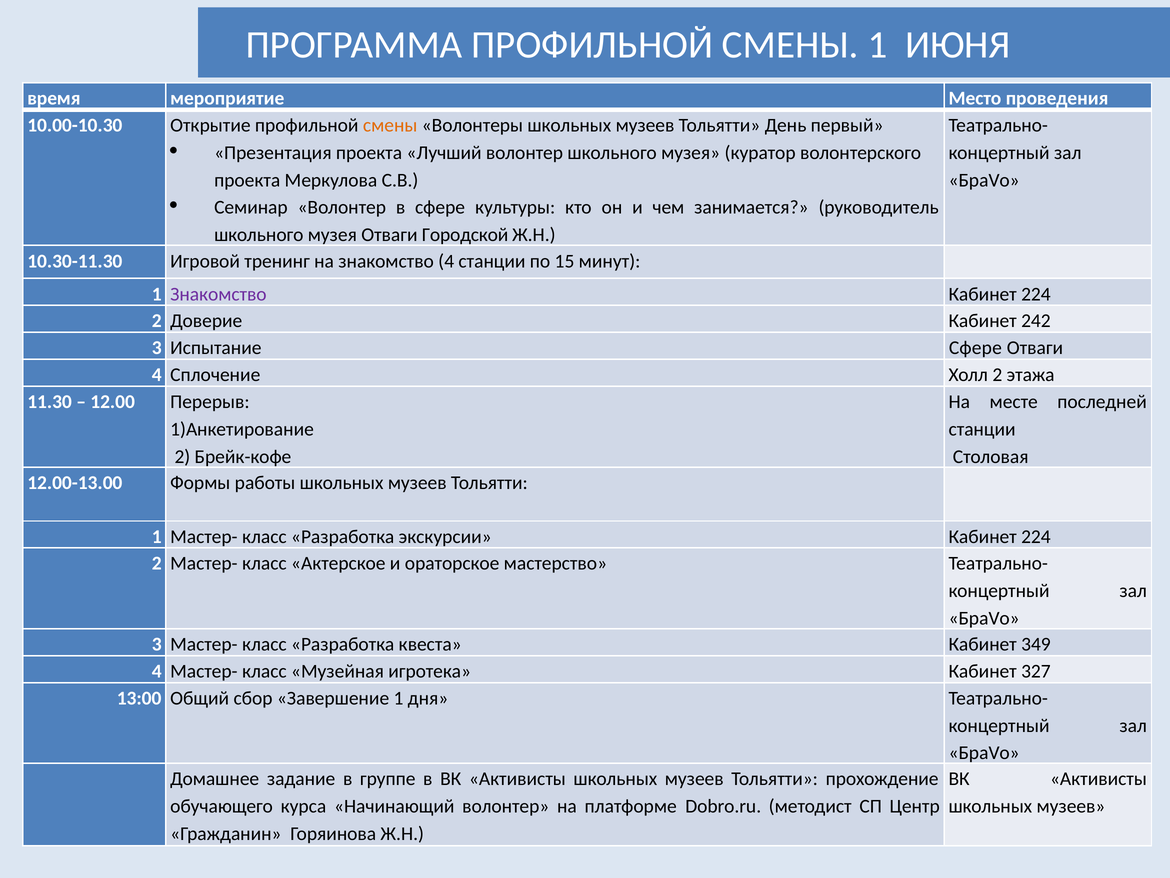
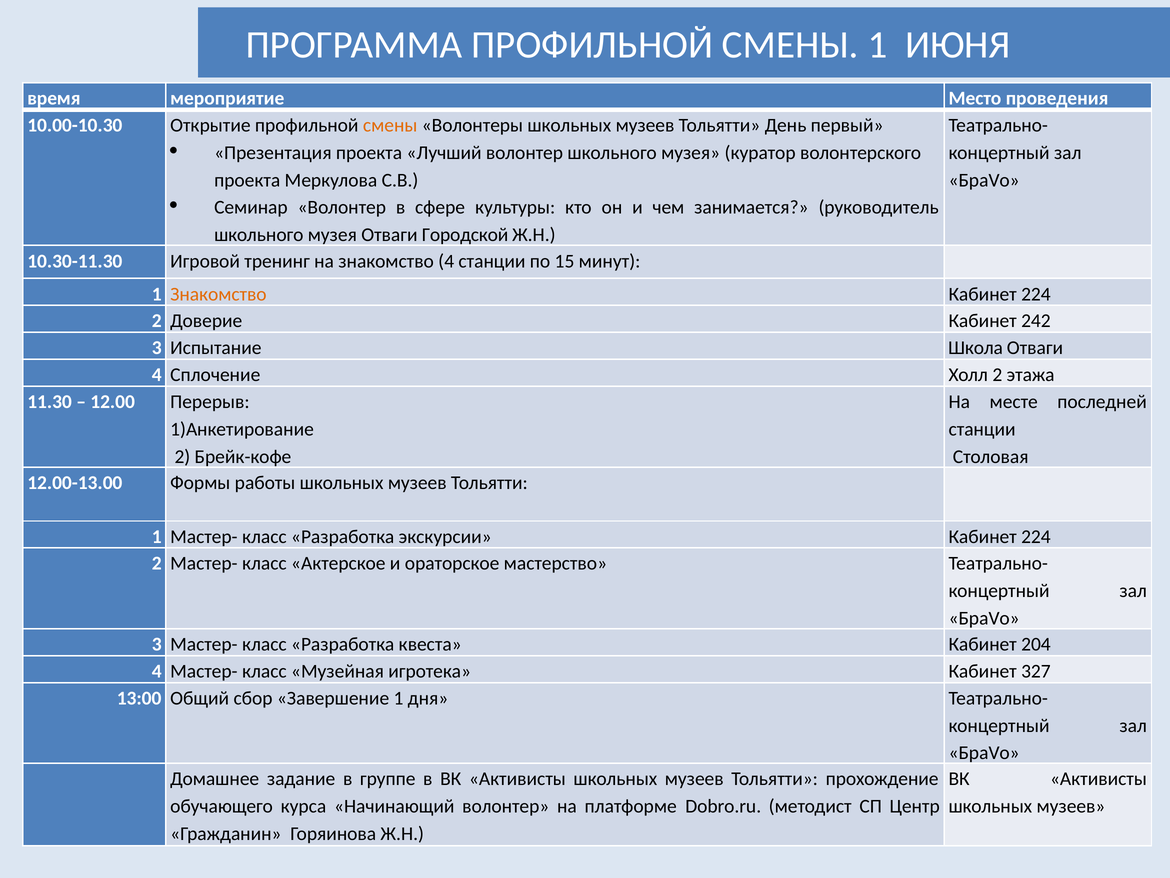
Знакомство colour: purple -> orange (218, 294)
Испытание Сфере: Сфере -> Школа (976, 348)
349: 349 -> 204 (1036, 644)
